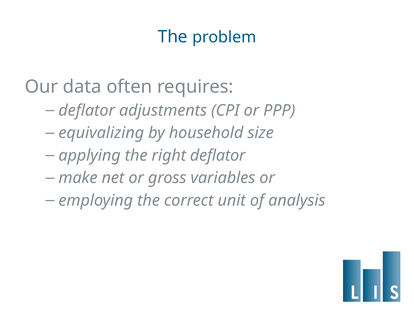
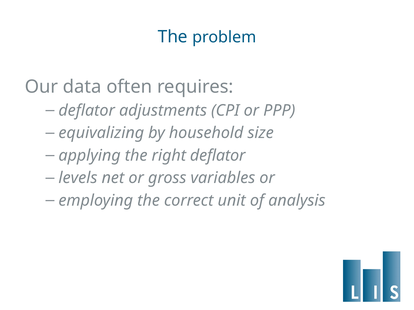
make: make -> levels (78, 178)
